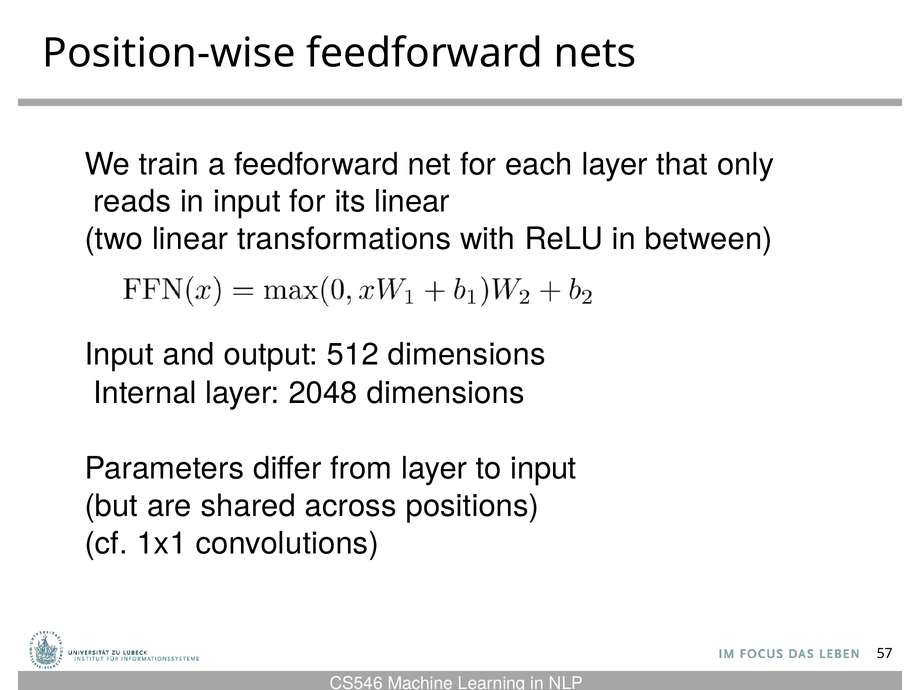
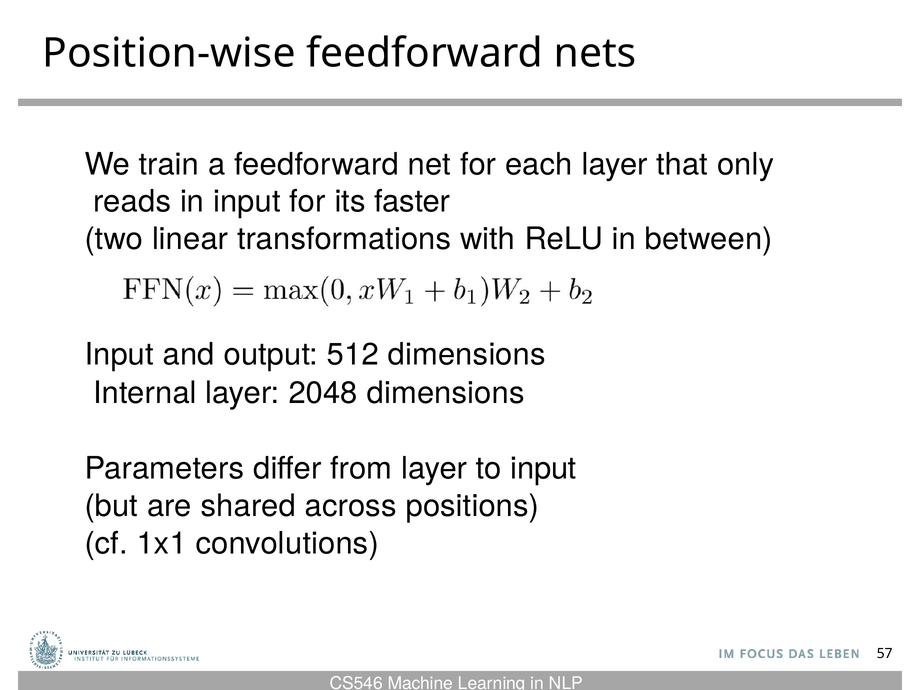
its linear: linear -> faster (412, 202)
